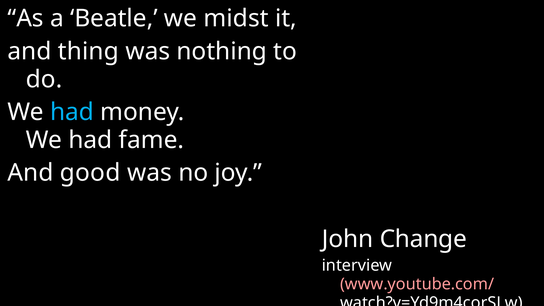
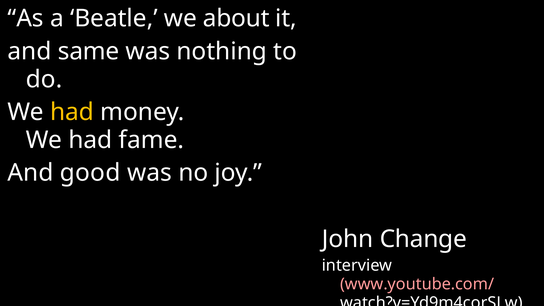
midst: midst -> about (236, 19)
thing: thing -> same (89, 51)
had colour: light blue -> yellow (72, 112)
